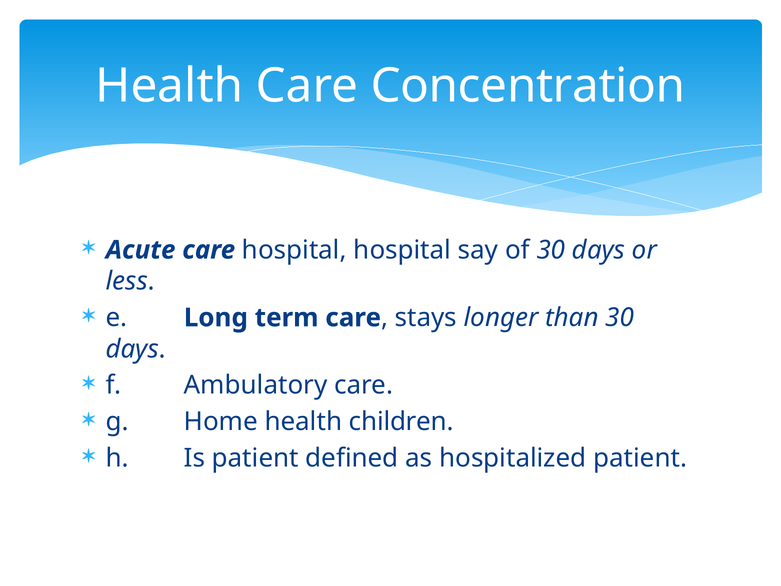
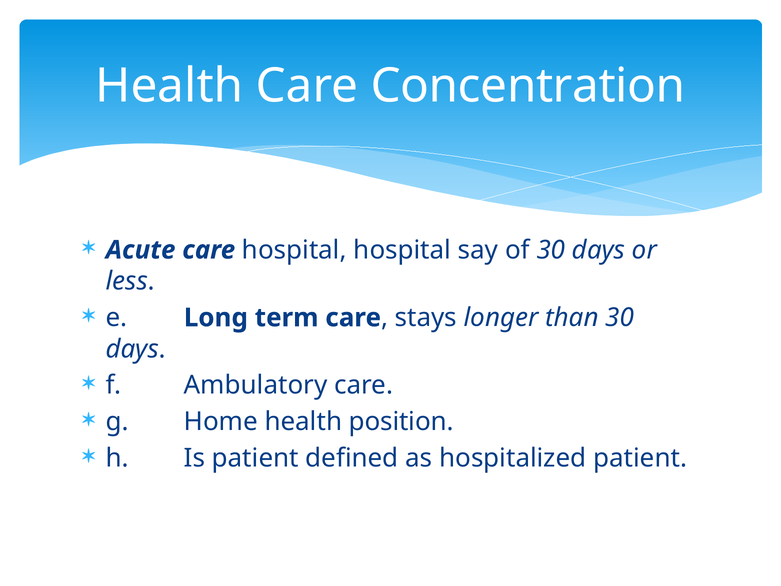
children: children -> position (401, 422)
